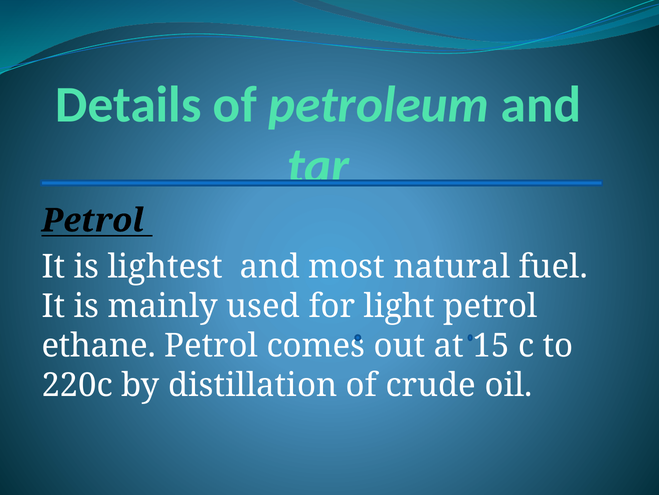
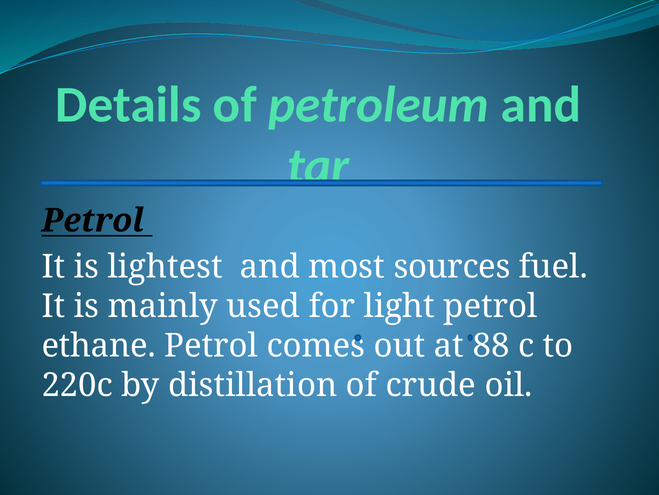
natural: natural -> sources (452, 266)
15: 15 -> 88 (491, 345)
